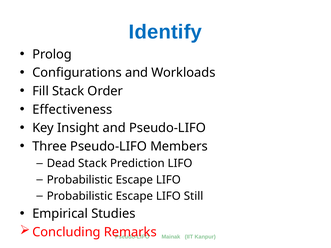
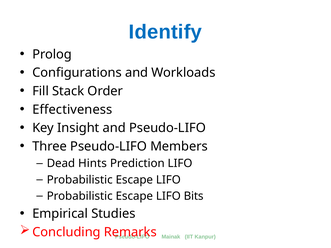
Dead Stack: Stack -> Hints (92, 164)
Still: Still -> Bits (194, 196)
